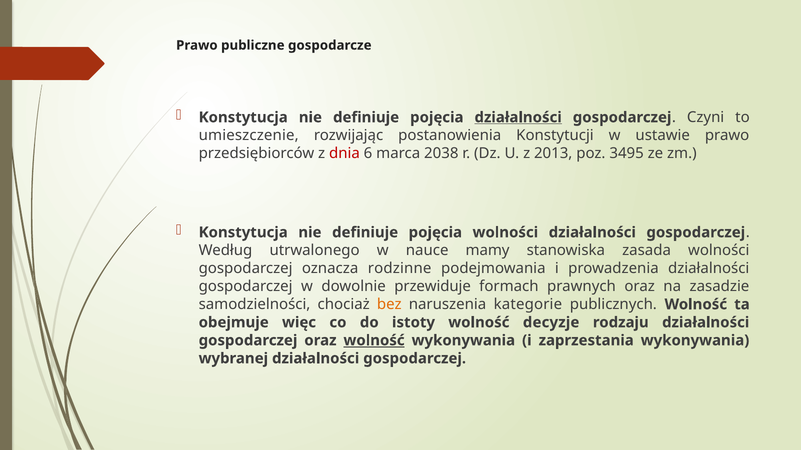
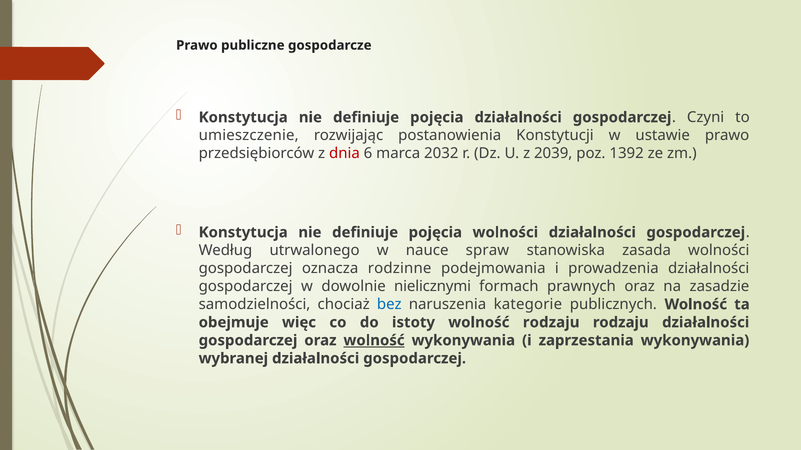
działalności underline: present -> none (518, 117)
2038: 2038 -> 2032 (441, 154)
2013: 2013 -> 2039 (553, 154)
3495: 3495 -> 1392 (627, 154)
mamy: mamy -> spraw (487, 251)
przewiduje: przewiduje -> nielicznymi (433, 287)
bez colour: orange -> blue (389, 305)
wolność decyzje: decyzje -> rodzaju (551, 323)
